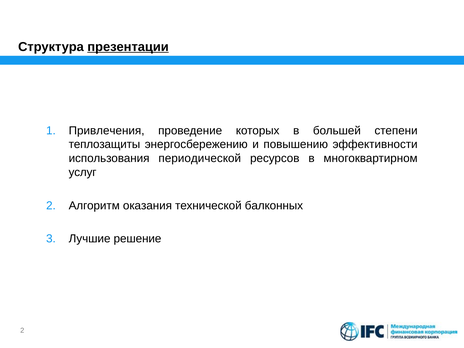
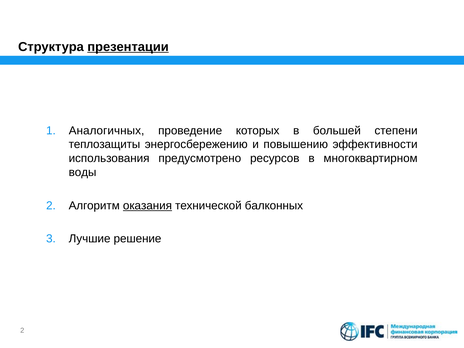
Привлечения: Привлечения -> Аналогичных (107, 131)
периодической: периодической -> предусмотрено (200, 158)
услуг: услуг -> воды (83, 172)
оказания underline: none -> present (147, 206)
